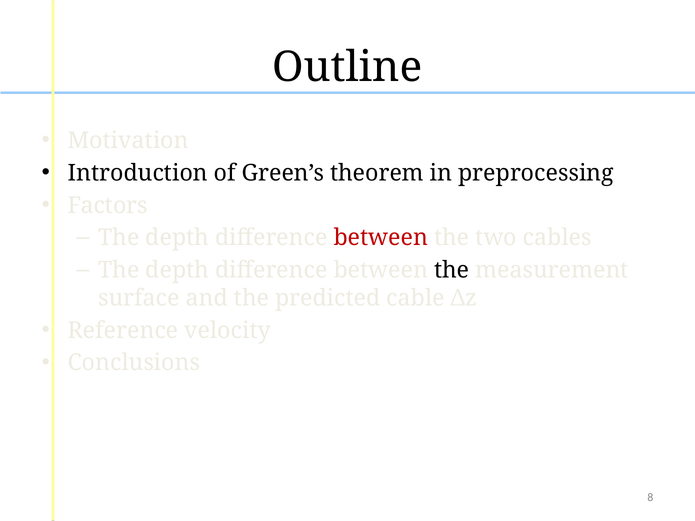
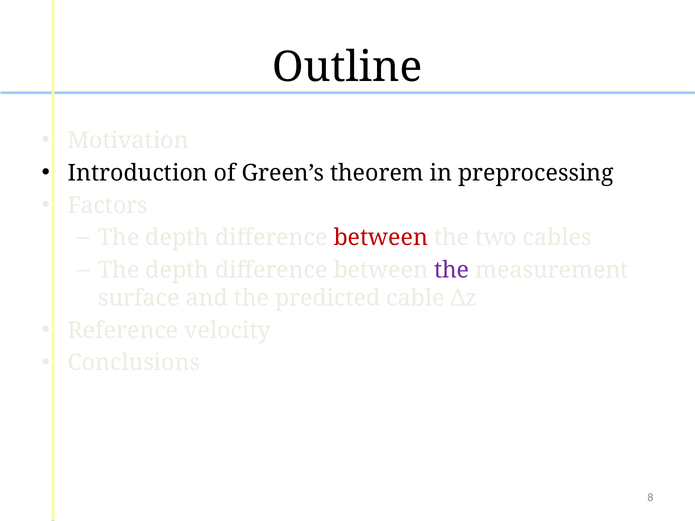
the colour: black -> purple (452, 270)
